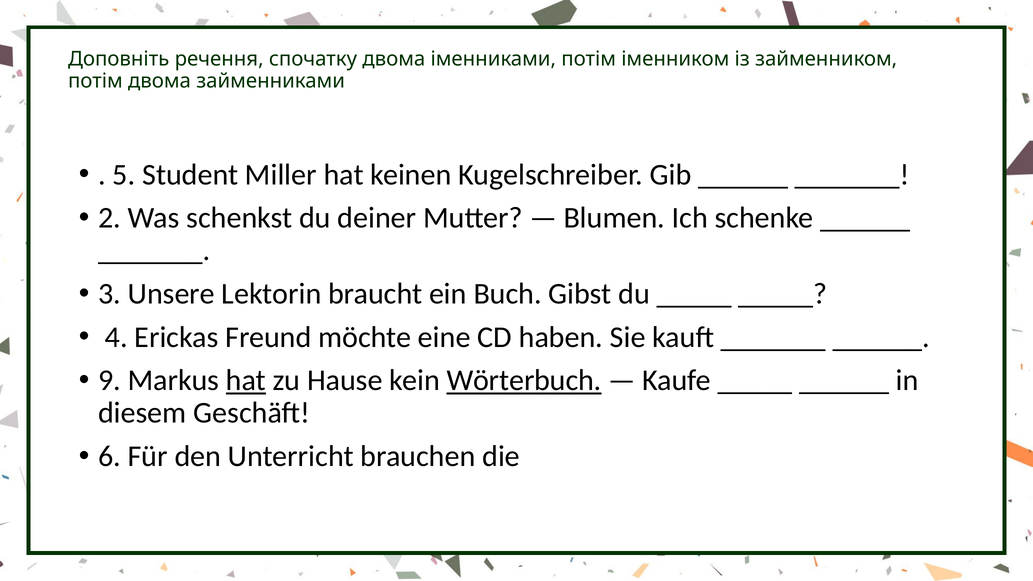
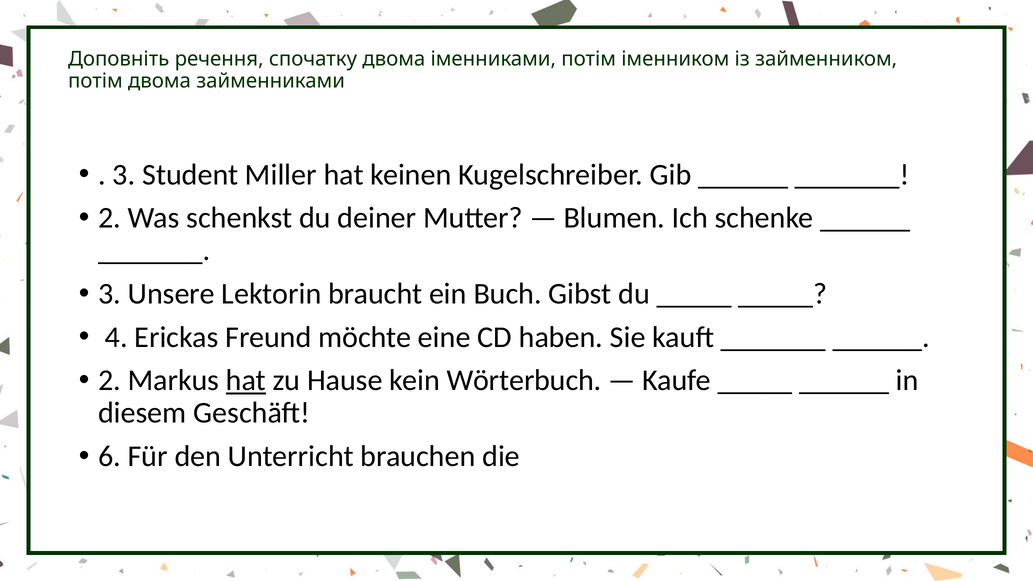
5: 5 -> 3 (124, 175)
9: 9 -> 2 (110, 380)
Wörterbuch underline: present -> none (524, 380)
